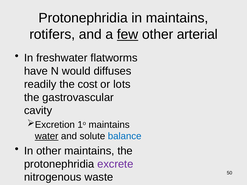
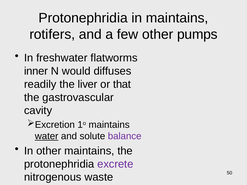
few underline: present -> none (128, 35)
arterial: arterial -> pumps (197, 35)
have: have -> inner (36, 71)
cost: cost -> liver (88, 84)
lots: lots -> that (122, 84)
balance colour: blue -> purple (125, 136)
